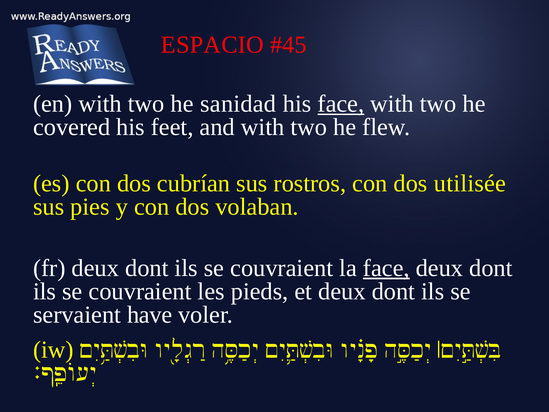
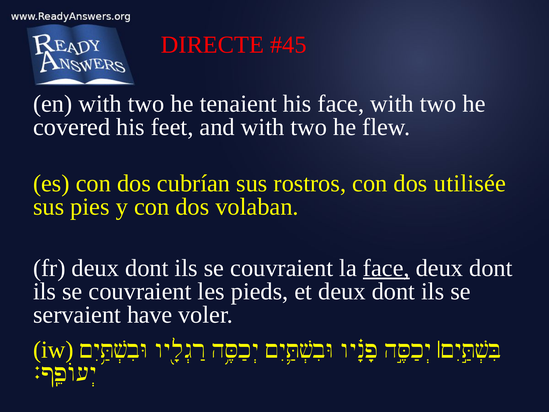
ESPACIO: ESPACIO -> DIRECTE (212, 45)
sanidad: sanidad -> tenaient (238, 104)
face underline: present -> none (341, 104)
